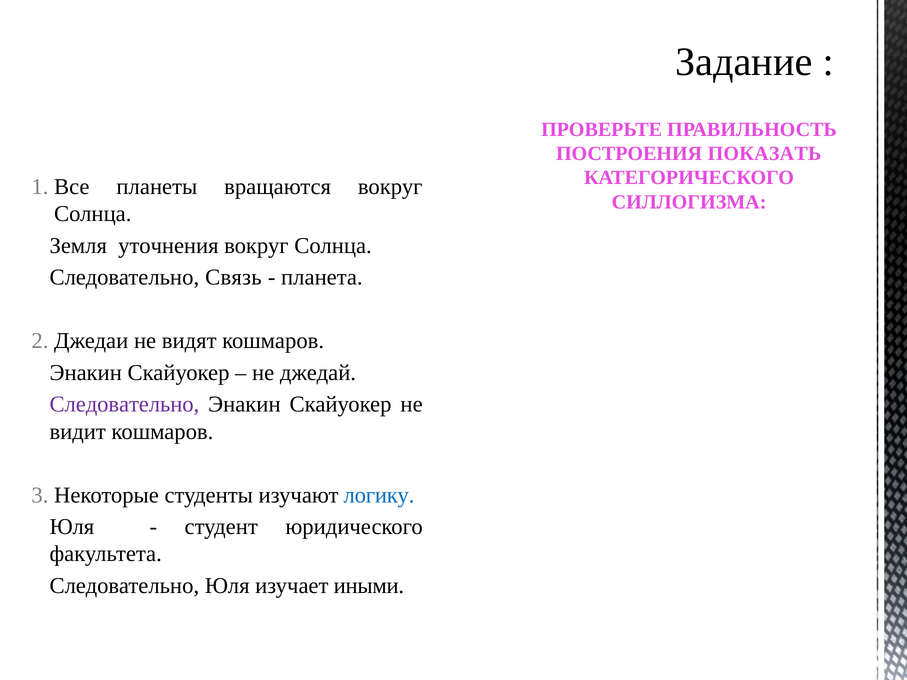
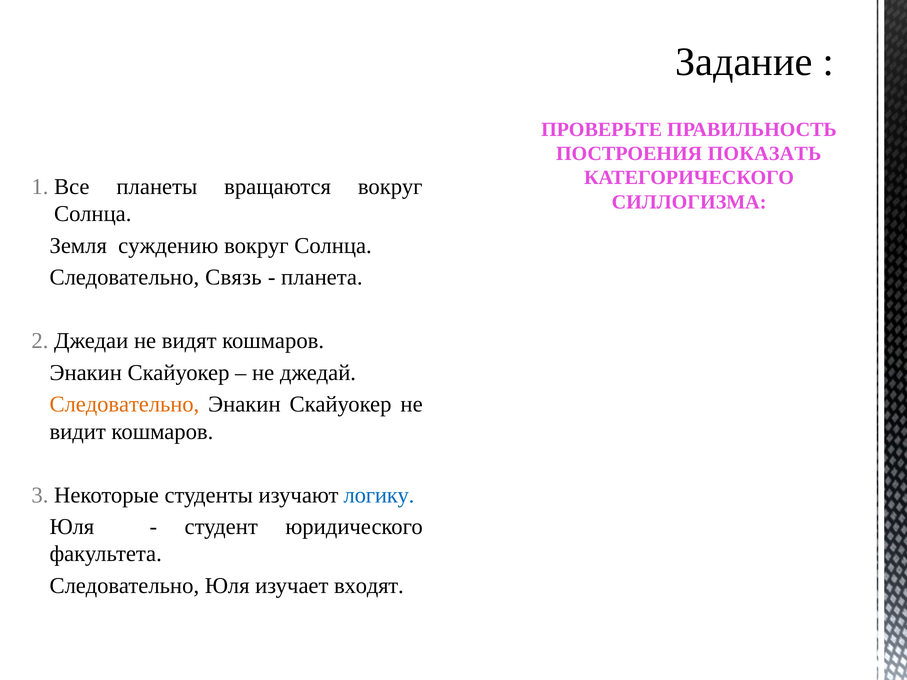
уточнения: уточнения -> суждению (168, 246)
Следовательно colour: purple -> orange (124, 405)
иными: иными -> входят (369, 586)
